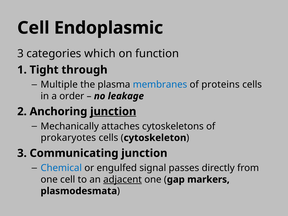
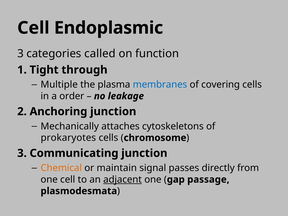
which: which -> called (100, 54)
proteins: proteins -> covering (221, 85)
junction underline: present -> none (113, 112)
cytoskeleton: cytoskeleton -> chromosome (155, 138)
Chemical colour: blue -> orange (61, 168)
engulfed: engulfed -> maintain (117, 168)
markers: markers -> passage (208, 179)
